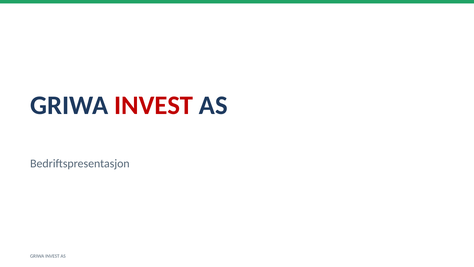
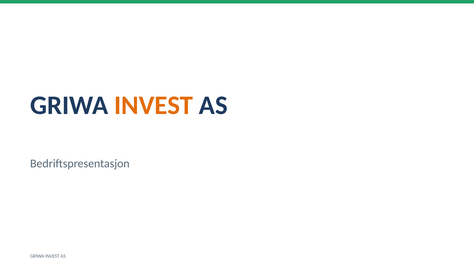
INVEST colour: red -> orange (154, 105)
